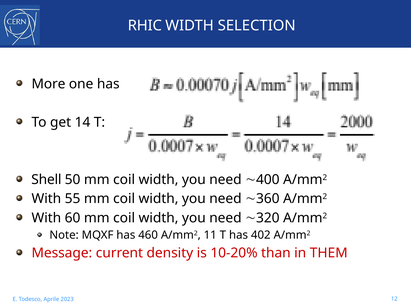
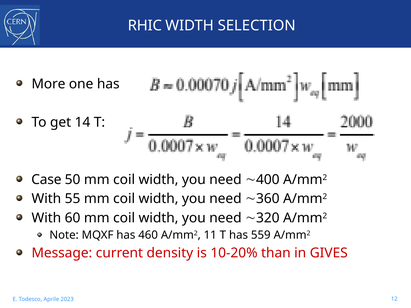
Shell: Shell -> Case (46, 180)
402: 402 -> 559 (261, 235)
THEM: THEM -> GIVES (329, 253)
